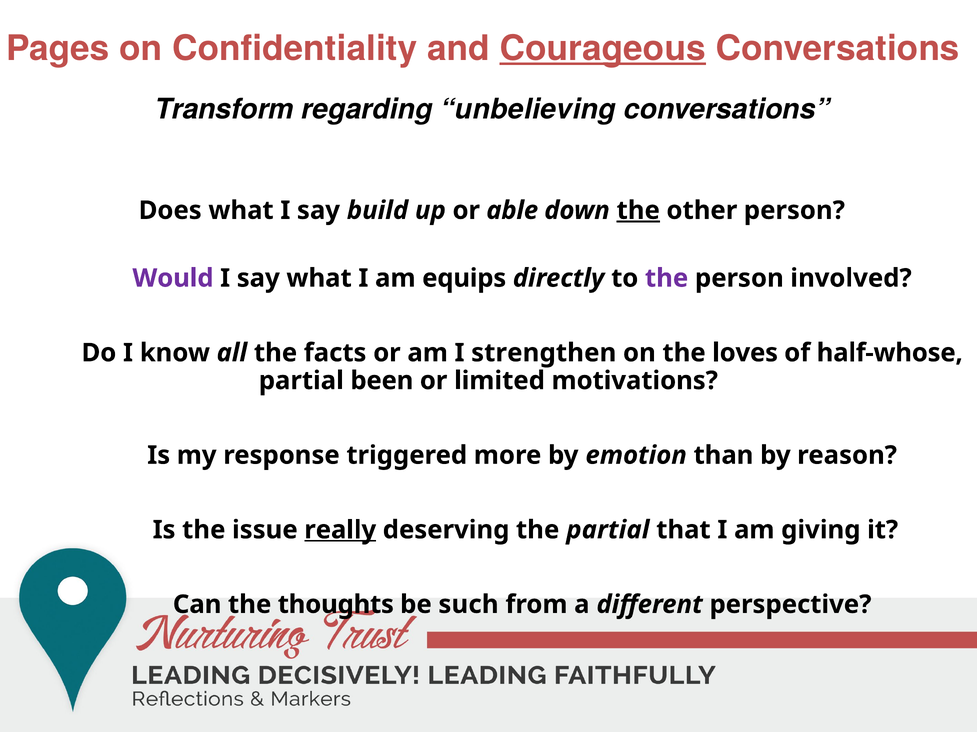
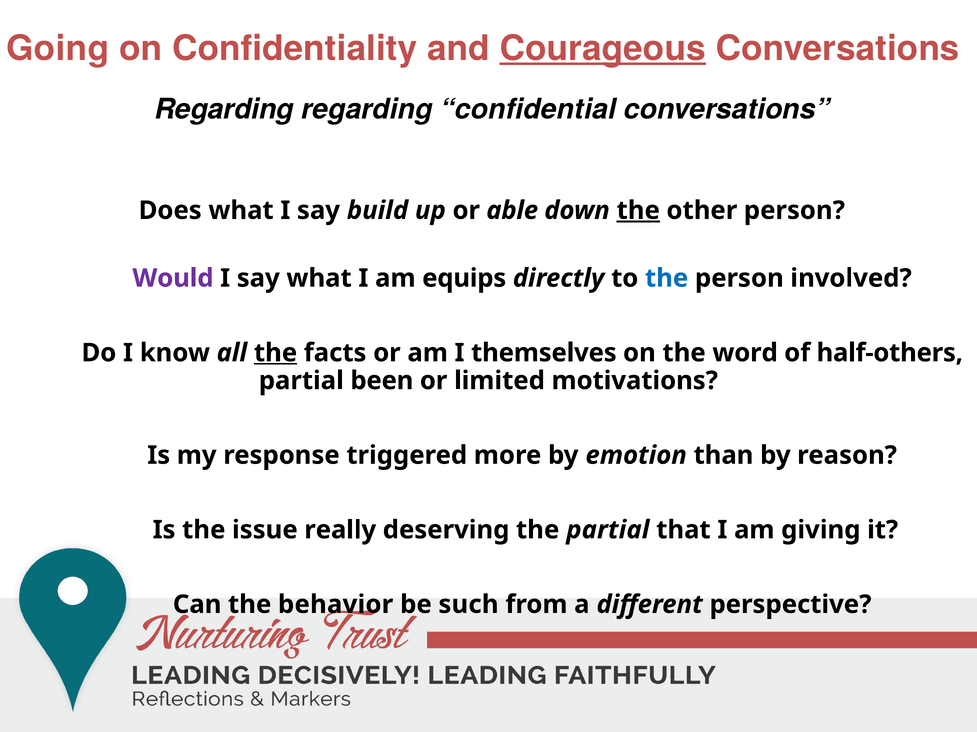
Pages: Pages -> Going (58, 49)
Transform: Transform -> Regarding (224, 110)
unbelieving: unbelieving -> confidential (528, 110)
the colour: purple -> blue (667, 278)
the underline: none -> present (276, 353)
strengthen: strengthen -> themselves (544, 353)
loves: loves -> word (745, 353)
half-whose: half-whose -> half-others (890, 353)
really underline: present -> none (340, 530)
thoughts: thoughts -> behavior (336, 605)
